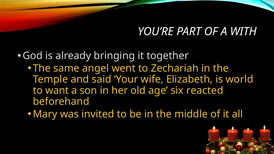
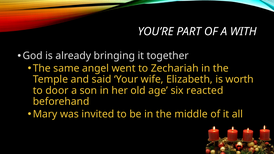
world: world -> worth (240, 79)
want: want -> door (57, 91)
